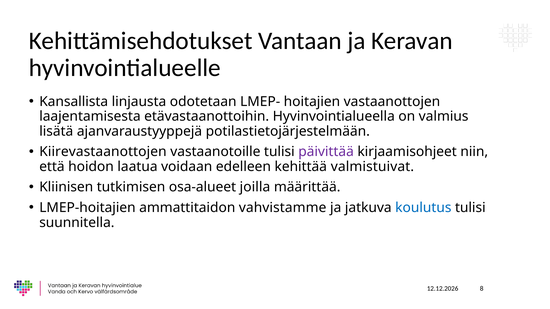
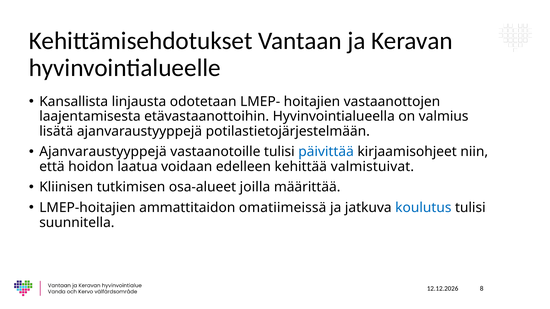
Kiirevastaanottojen: Kiirevastaanottojen -> Ajanvaraustyyppejä (103, 152)
päivittää colour: purple -> blue (326, 152)
vahvistamme: vahvistamme -> omatiimeissä (283, 208)
